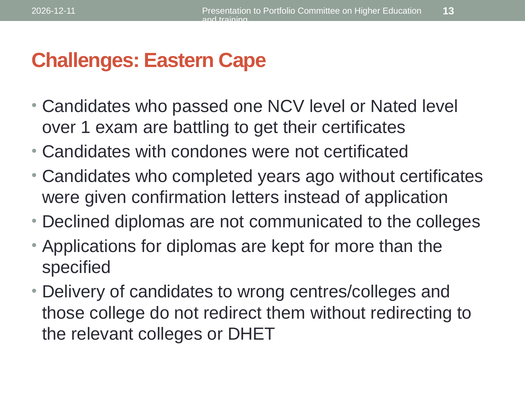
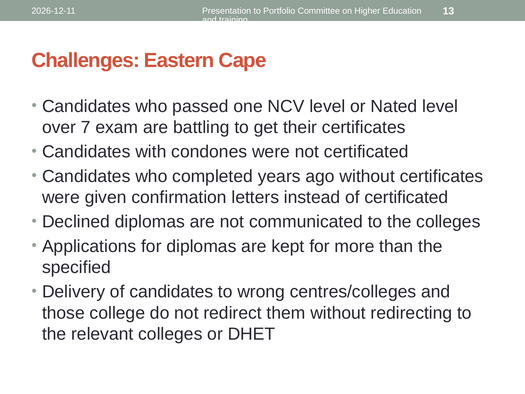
1: 1 -> 7 (86, 127)
of application: application -> certificated (407, 197)
